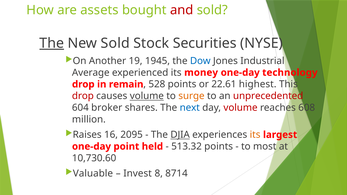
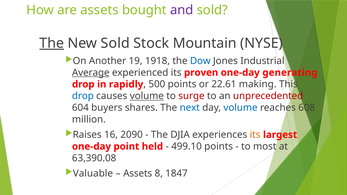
and colour: red -> purple (182, 10)
Securities: Securities -> Mountain (205, 43)
1945: 1945 -> 1918 (157, 61)
Average underline: none -> present (91, 73)
money: money -> proven (201, 73)
technology: technology -> generating (290, 73)
remain: remain -> rapidly (126, 84)
528: 528 -> 500 (157, 84)
highest: highest -> making (258, 84)
drop colour: red -> blue (83, 96)
surge colour: orange -> red (191, 96)
broker: broker -> buyers (107, 108)
volume colour: red -> blue (241, 108)
2095: 2095 -> 2090 (132, 135)
DJIA underline: present -> none (180, 135)
513.32: 513.32 -> 499.10 (187, 147)
10,730.60: 10,730.60 -> 63,390.08 (94, 158)
Invest: Invest -> Assets (138, 174)
8714: 8714 -> 1847 (176, 174)
